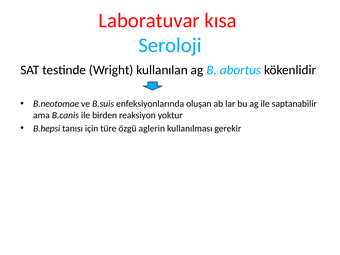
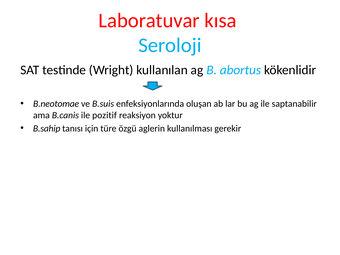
birden: birden -> pozitif (105, 115)
B.hepsi: B.hepsi -> B.sahip (47, 128)
